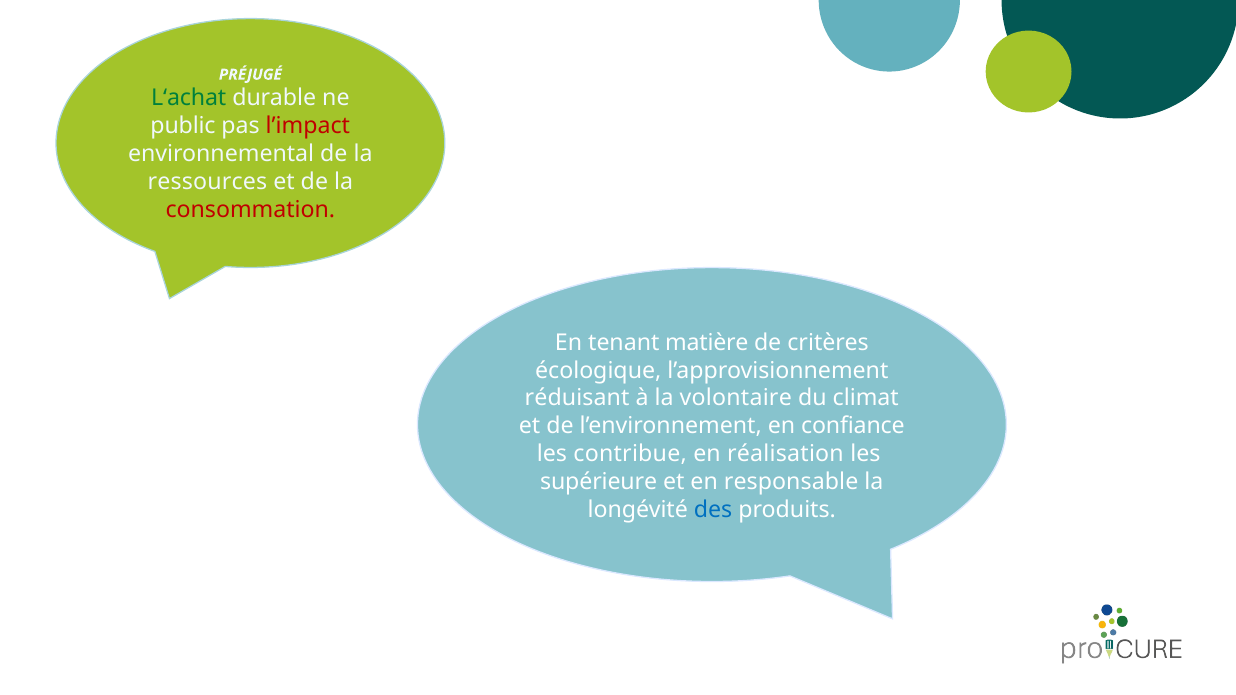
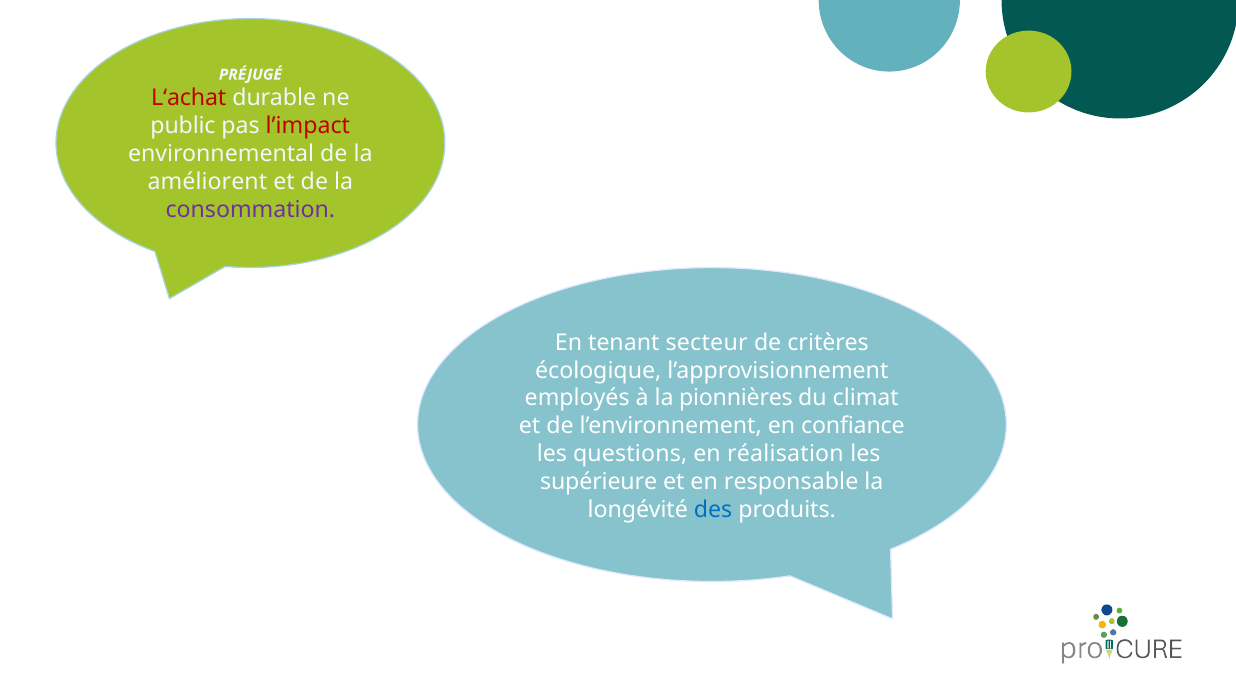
L‘achat colour: green -> red (189, 98)
ressources: ressources -> améliorent (207, 182)
consommation colour: red -> purple (250, 210)
matière: matière -> secteur (707, 343)
réduisant: réduisant -> employés (577, 398)
volontaire: volontaire -> pionnières (736, 398)
contribue: contribue -> questions (630, 454)
